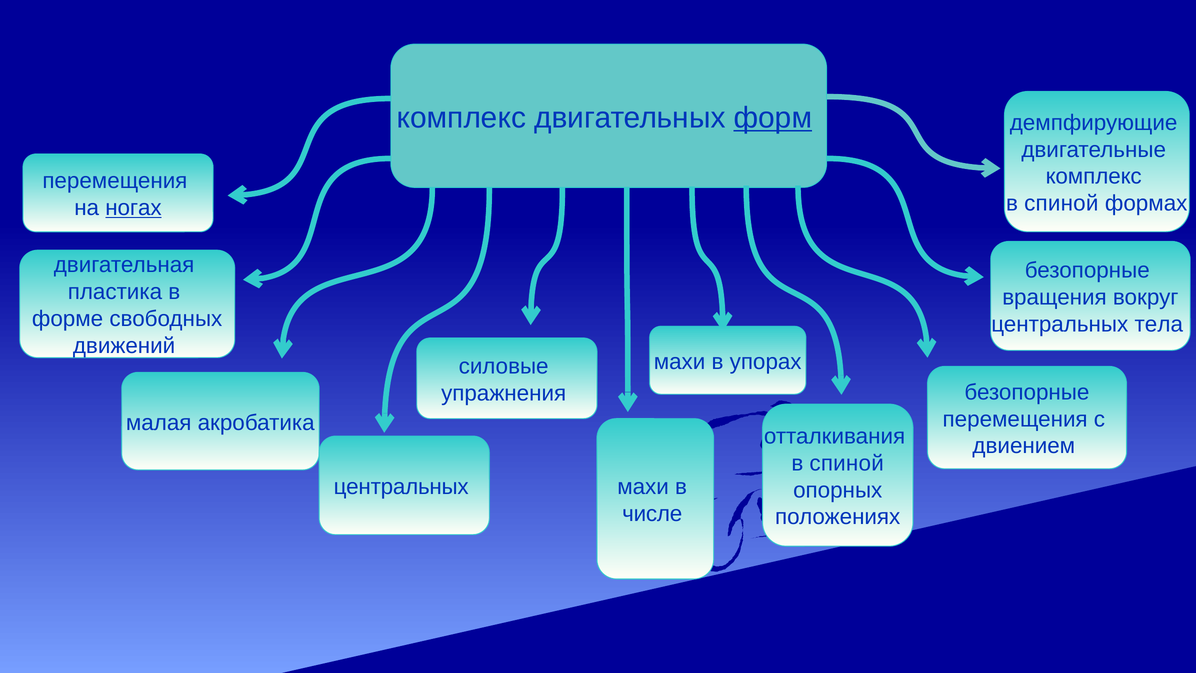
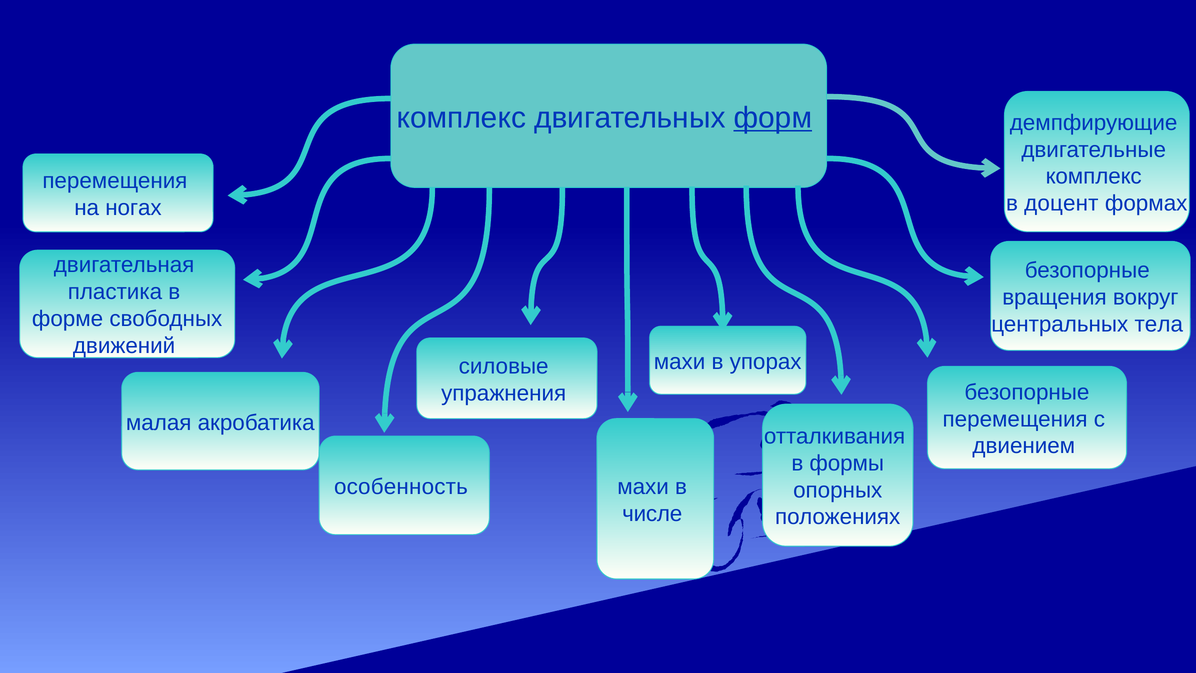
спиной: спиной -> доцент (1061, 203)
ногах underline: present -> none (133, 208)
спиной: спиной -> формы (847, 463)
центральных: центральных -> особенность (401, 487)
